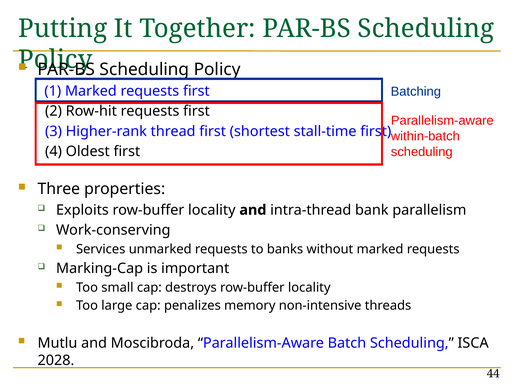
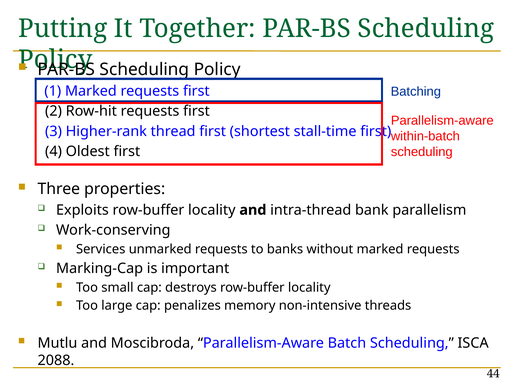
2028: 2028 -> 2088 (56, 360)
